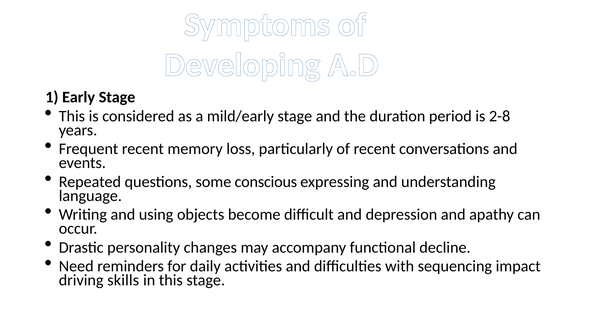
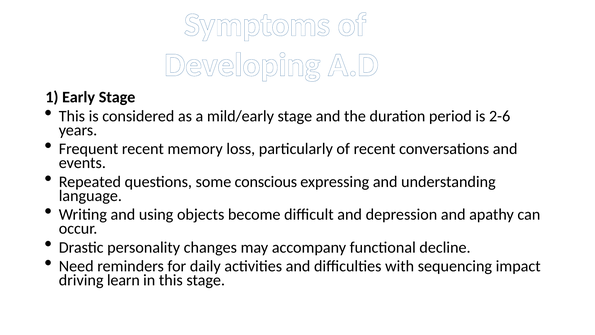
2-8: 2-8 -> 2-6 (500, 116)
skills: skills -> learn (123, 280)
